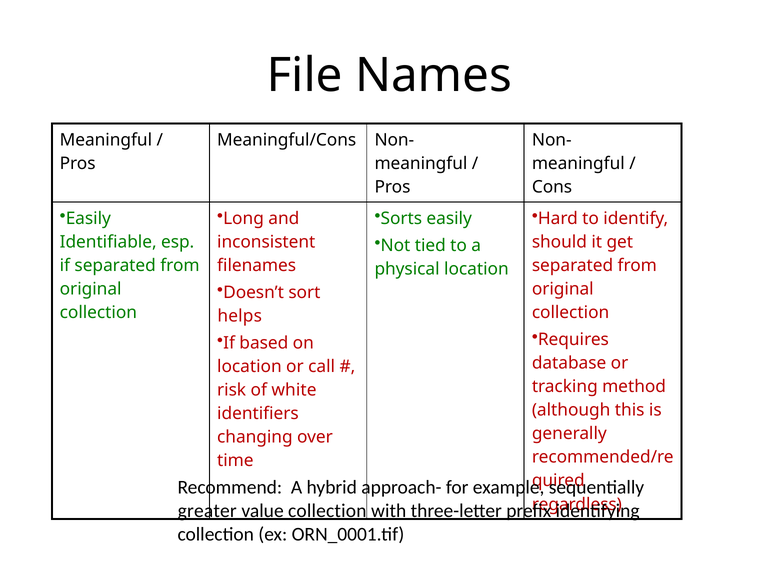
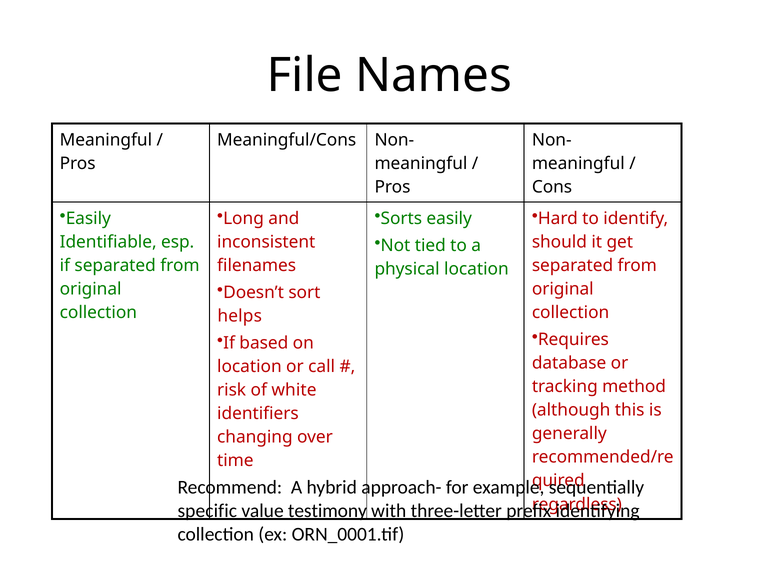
greater: greater -> specific (207, 510)
value collection: collection -> testimony (327, 510)
